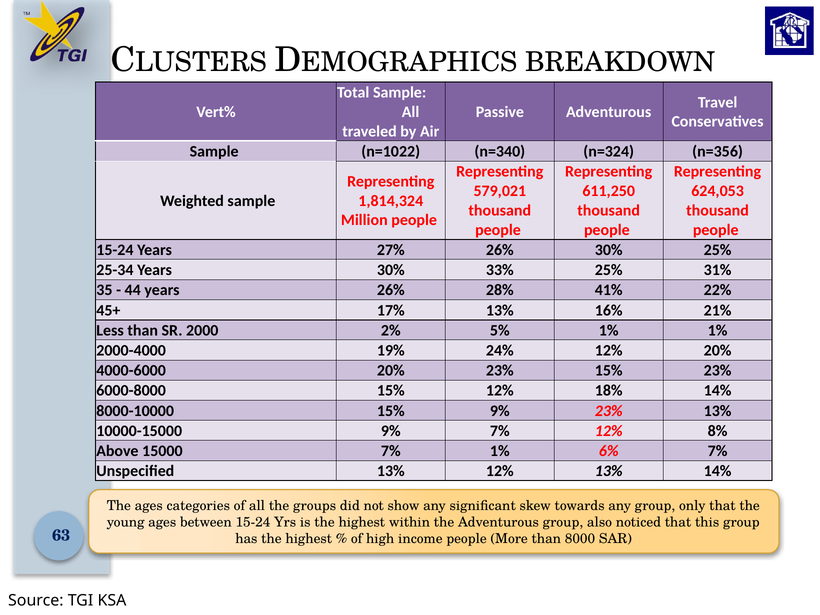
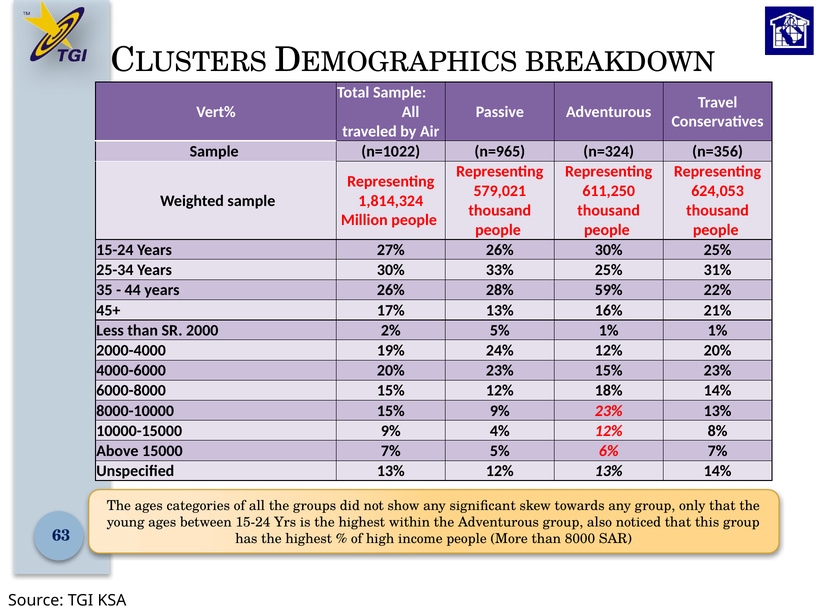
n=340: n=340 -> n=965 (500, 152)
41%: 41% -> 59% (609, 290)
7%: 7% -> 4% (500, 431)
1%: 1% -> 5% (500, 451)
